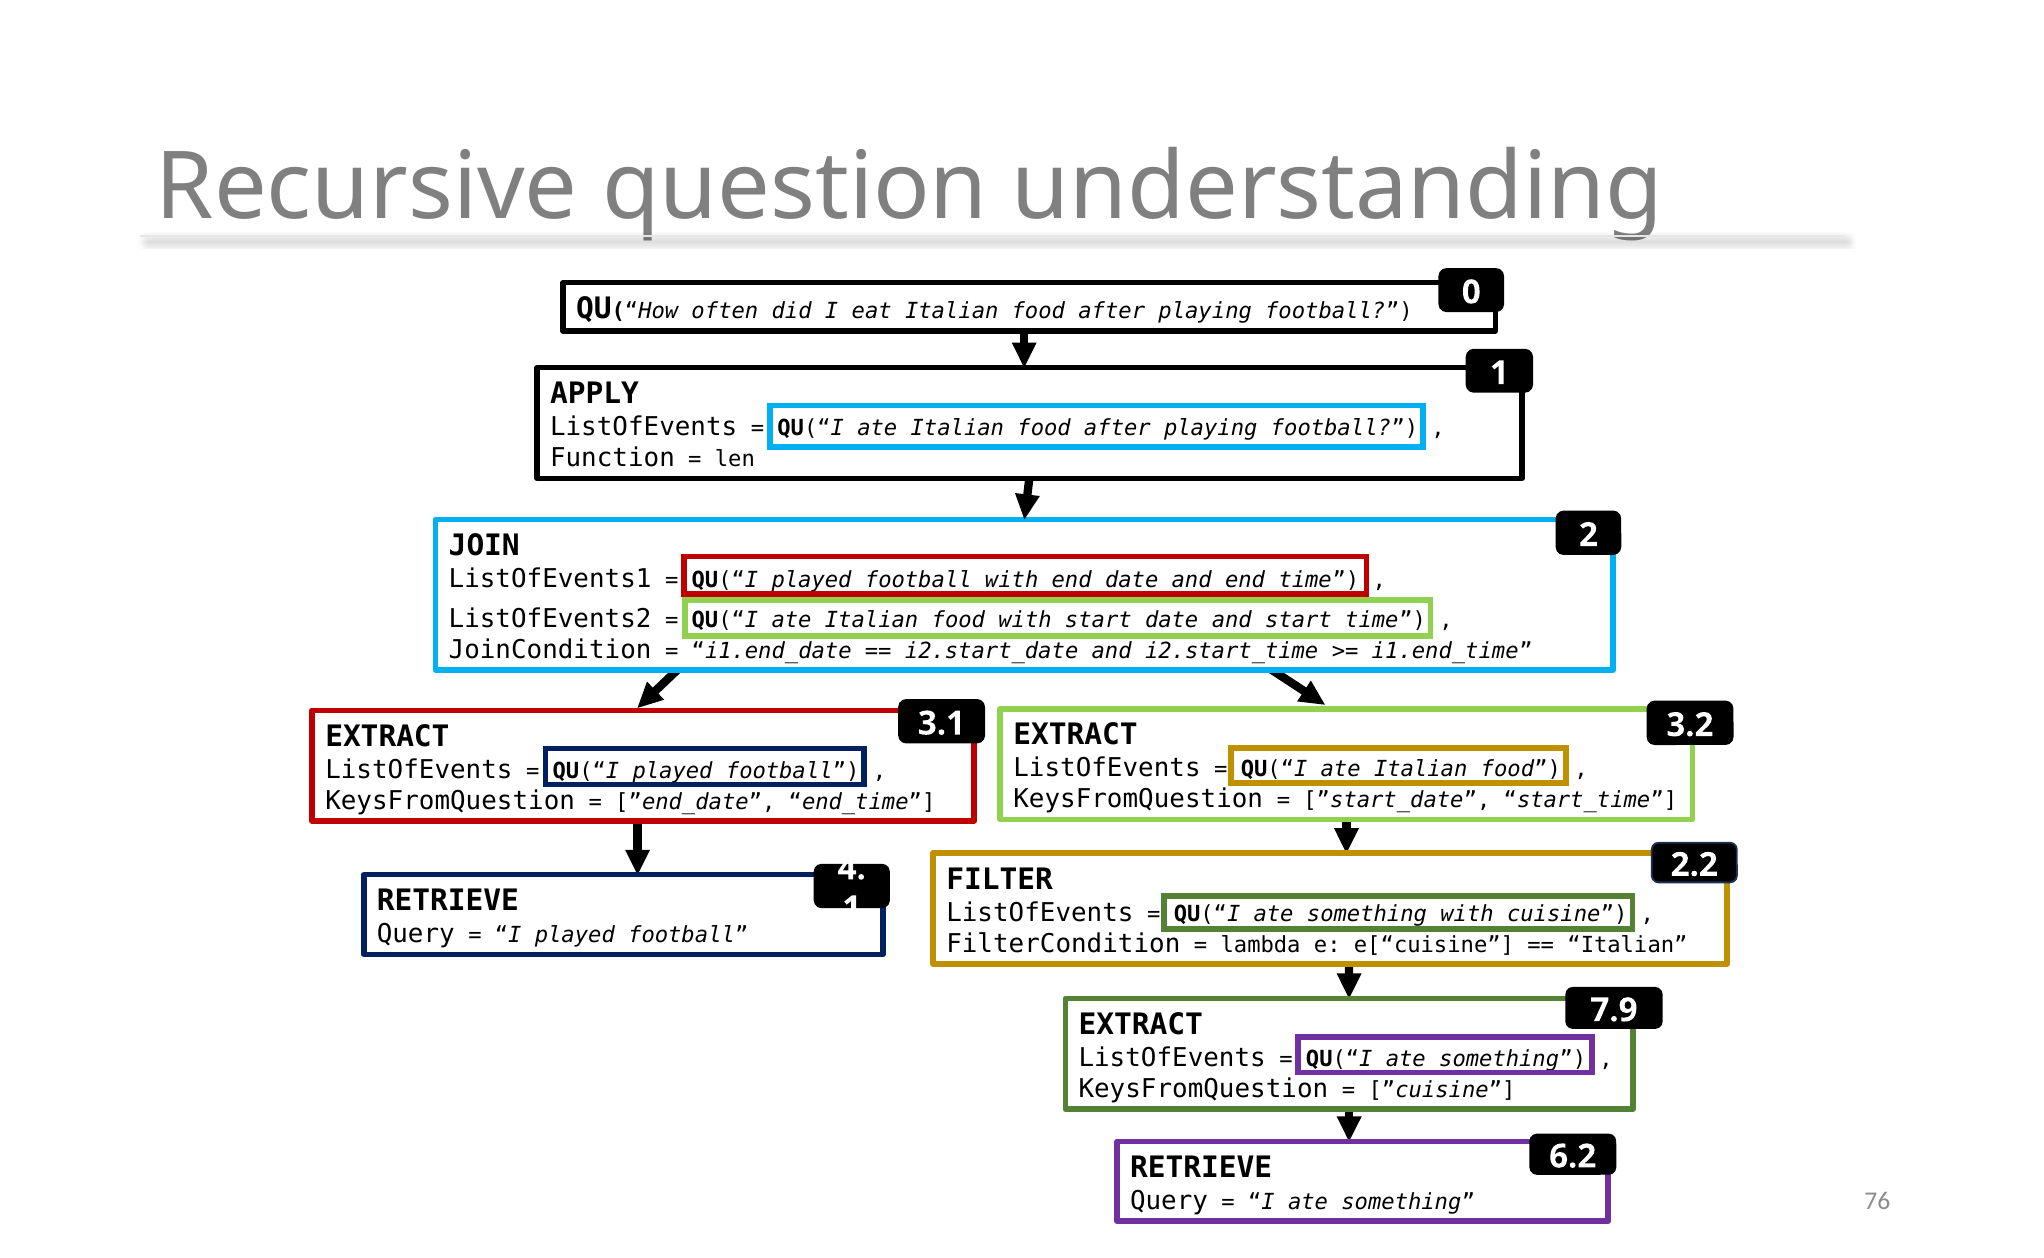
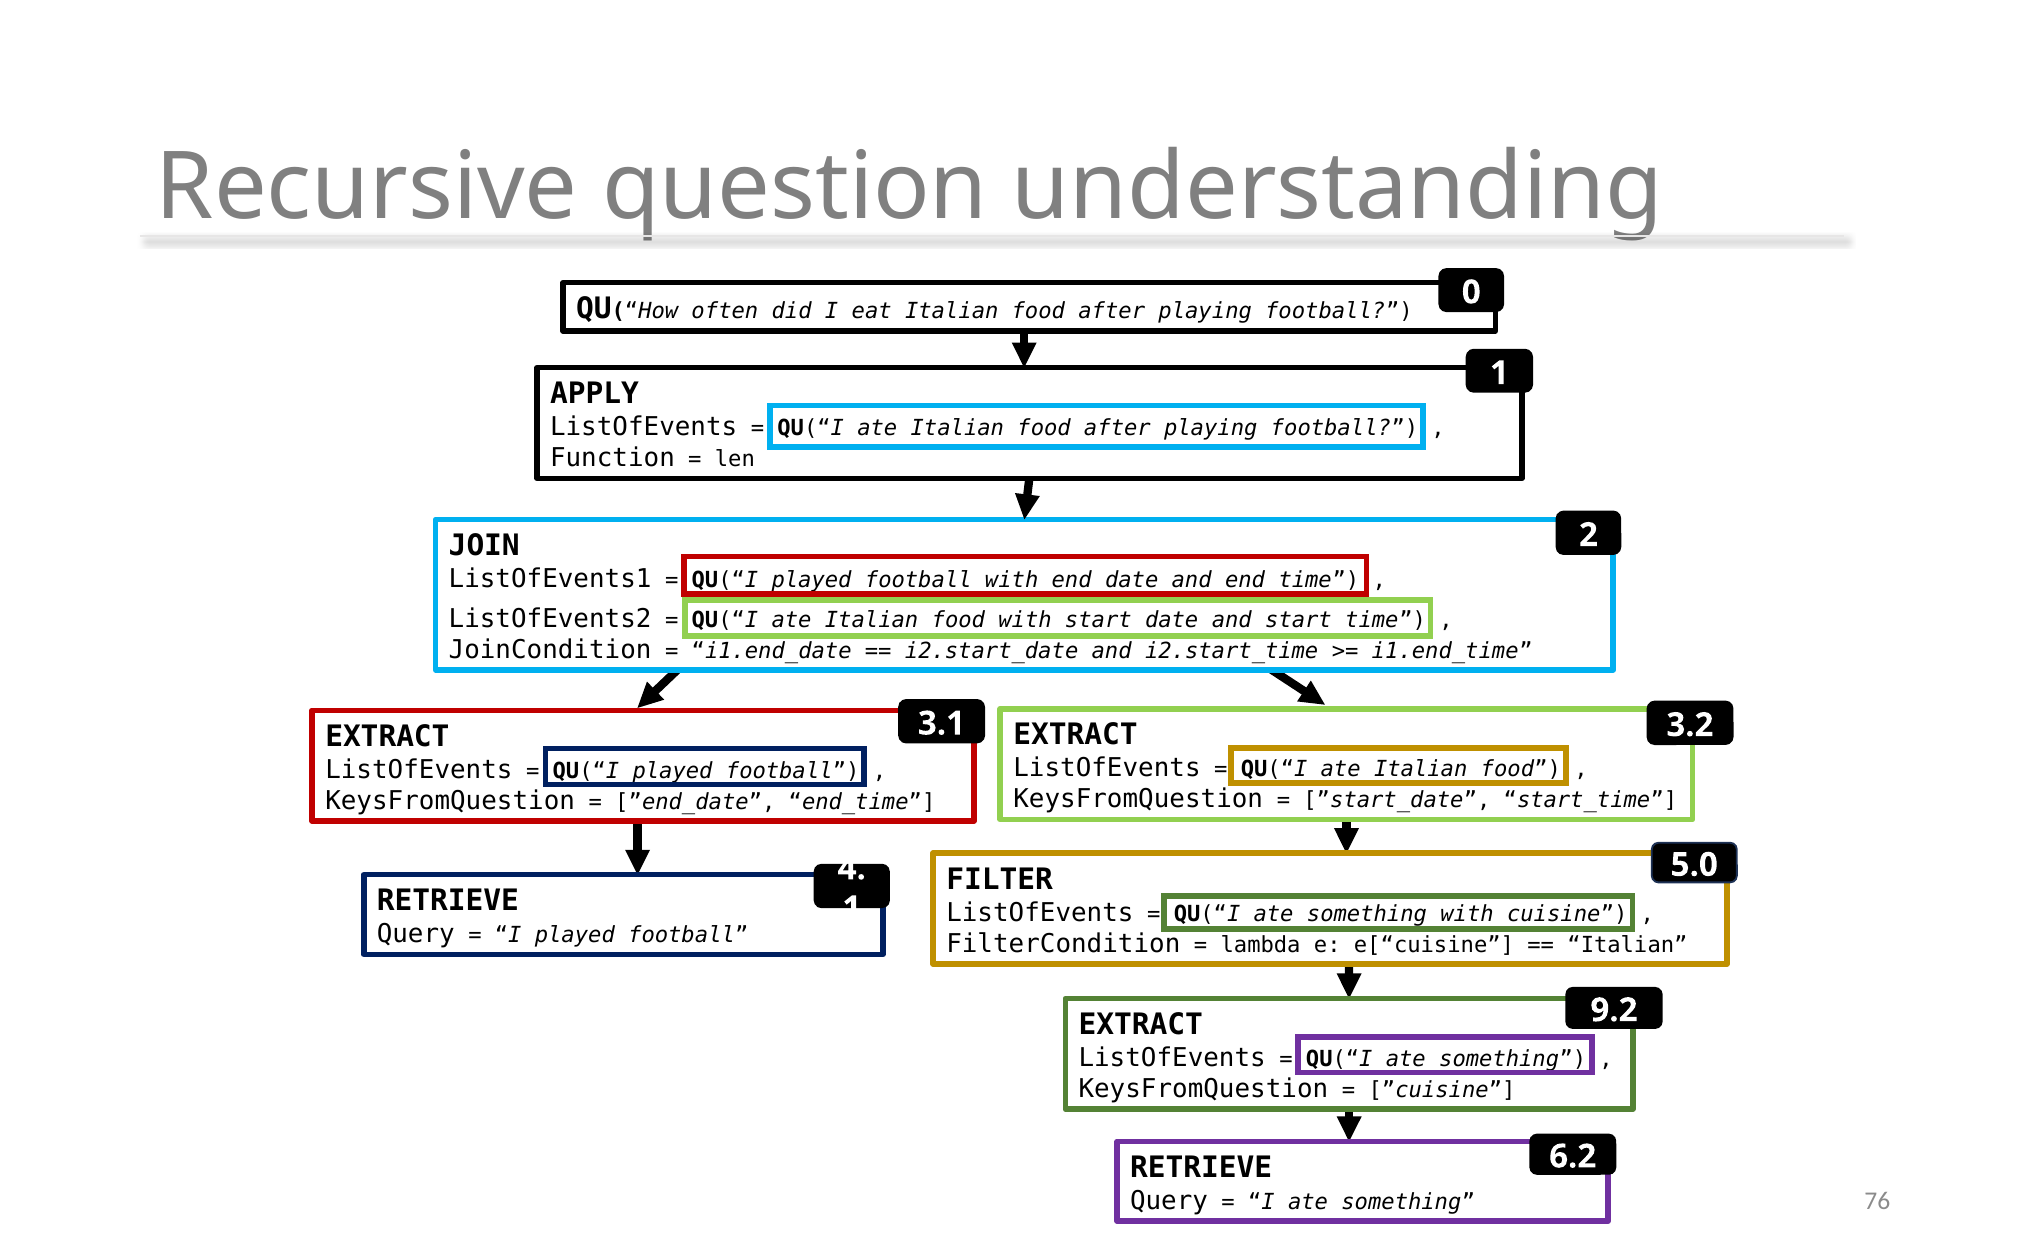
2.2: 2.2 -> 5.0 (1694, 865)
7.9: 7.9 -> 9.2 (1614, 1010)
